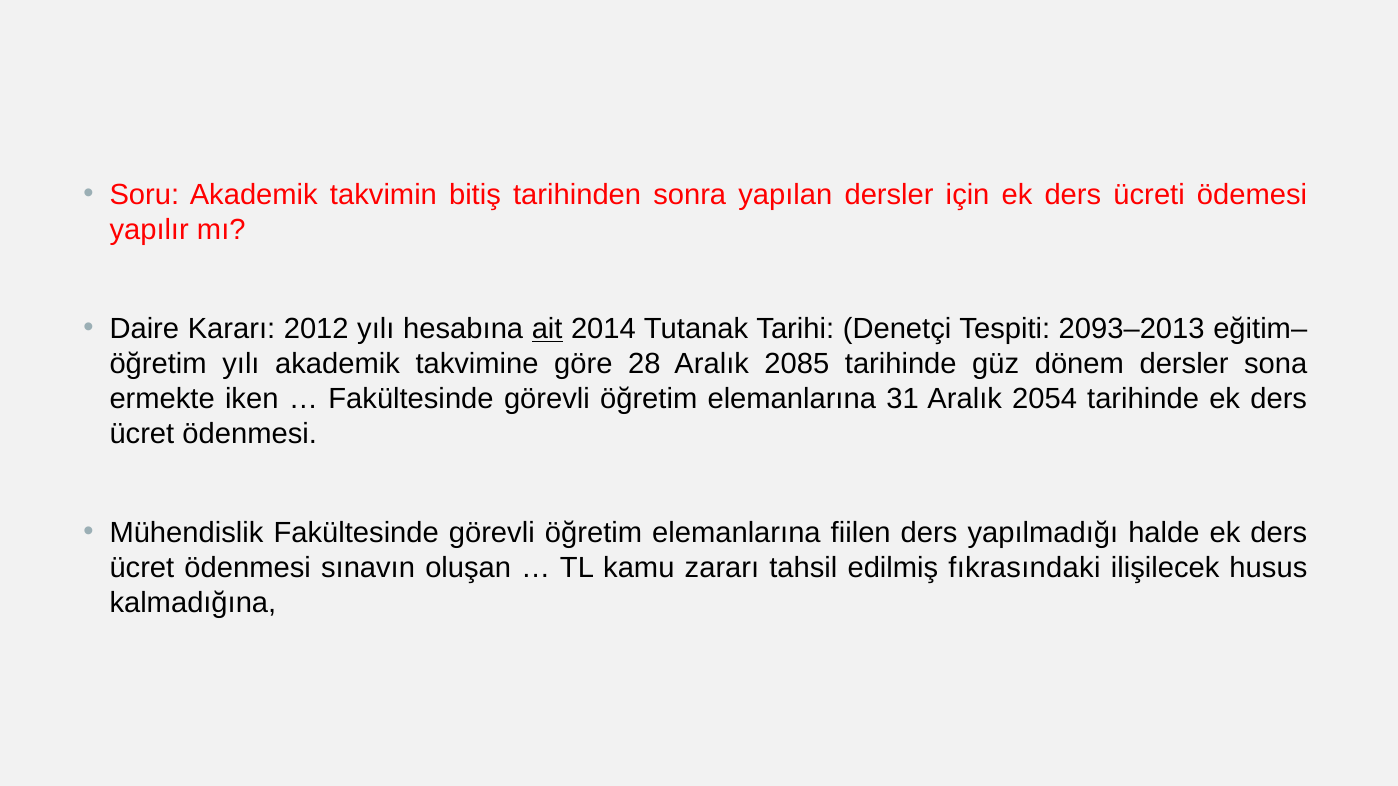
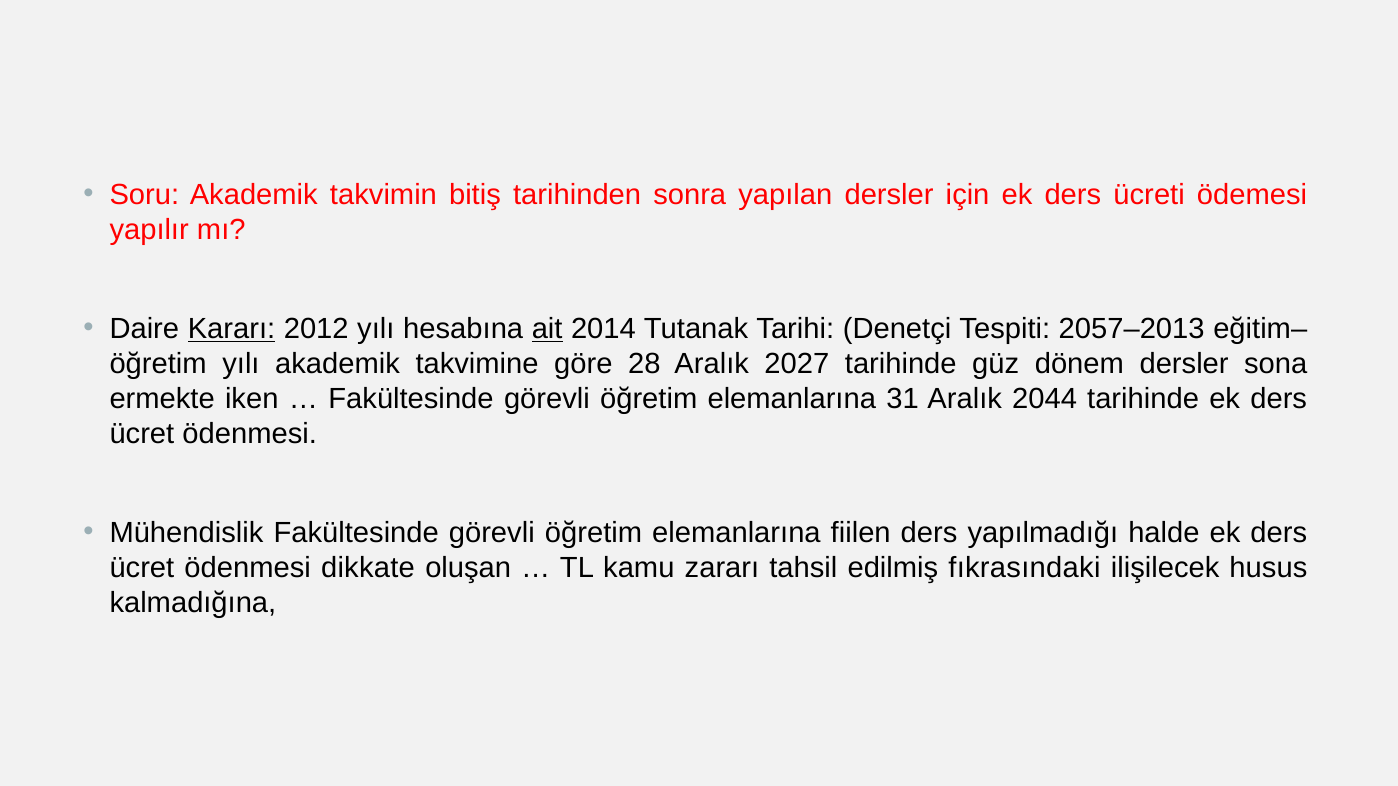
Kararı underline: none -> present (232, 329)
2093–2013: 2093–2013 -> 2057–2013 (1132, 329)
2085: 2085 -> 2027 (797, 364)
2054: 2054 -> 2044 (1045, 399)
sınavın: sınavın -> dikkate (368, 568)
